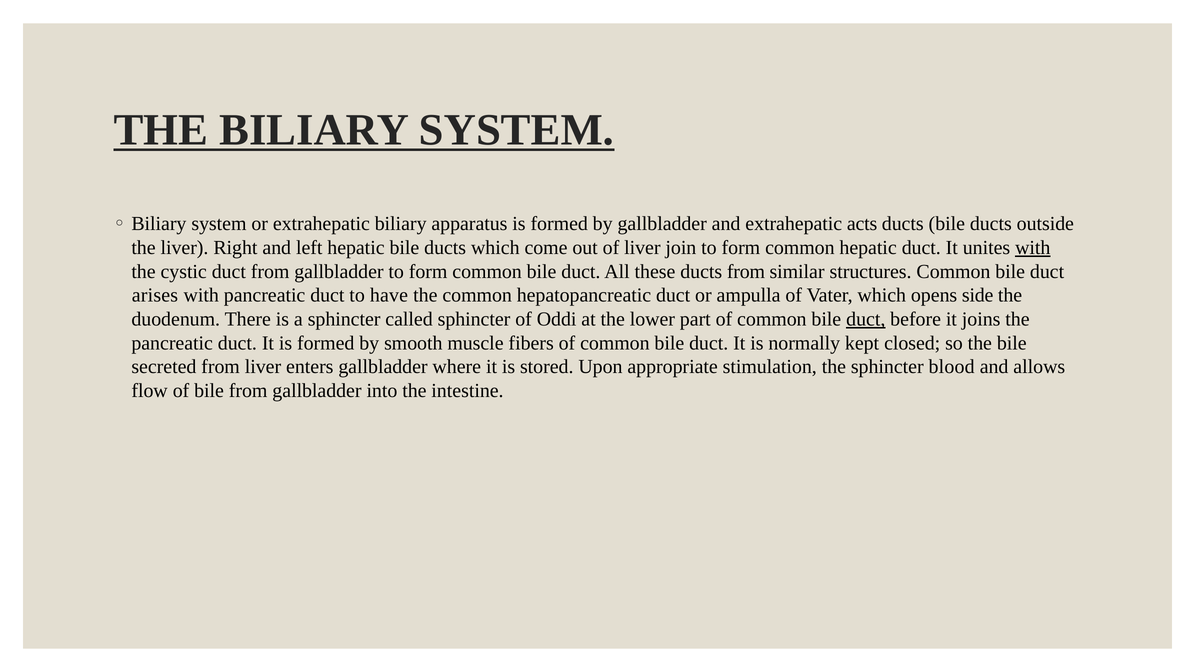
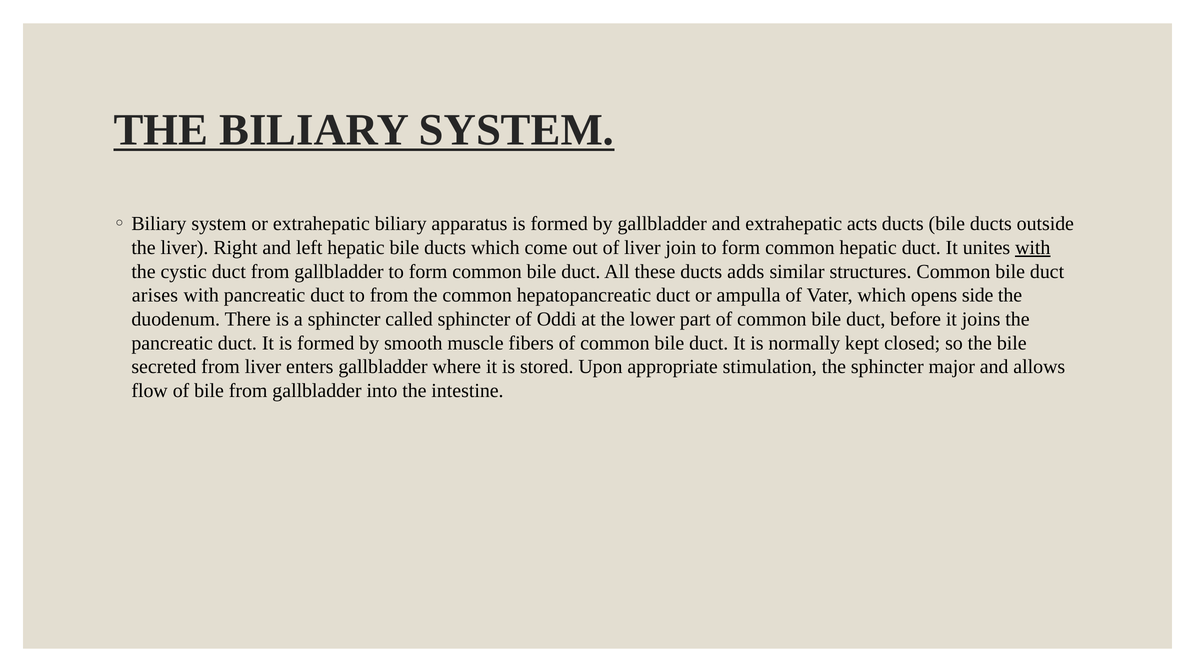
ducts from: from -> adds (746, 272)
to have: have -> from (389, 295)
duct underline: present -> none (866, 319)
blood: blood -> major (952, 367)
